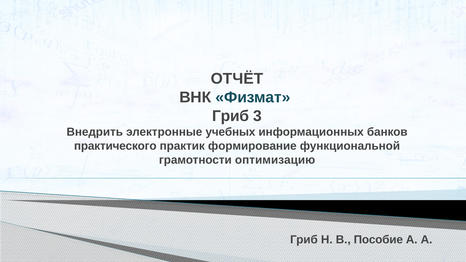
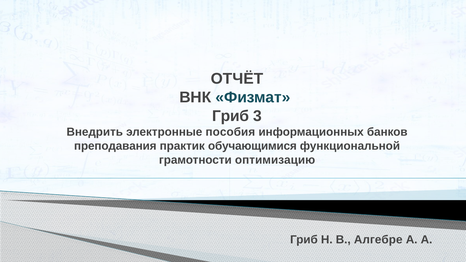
учебных: учебных -> пособия (230, 132)
практического: практического -> преподавания (115, 146)
формирование: формирование -> обучающимися (252, 146)
Пособие: Пособие -> Алгебре (378, 240)
